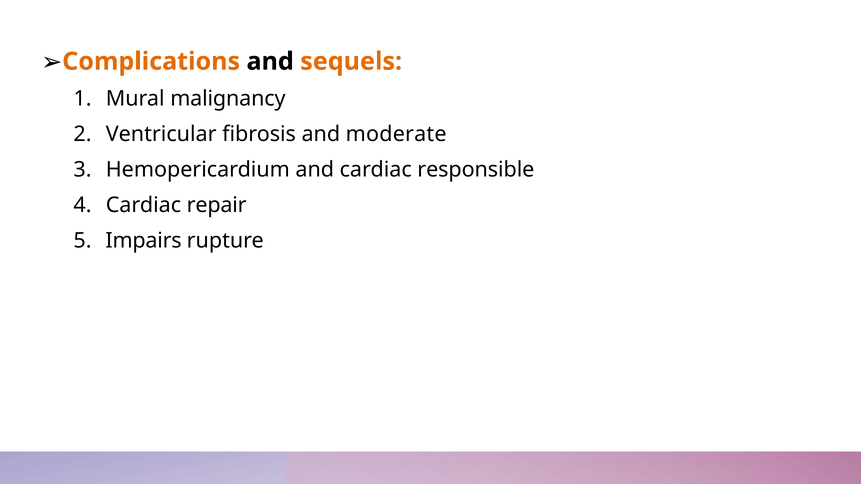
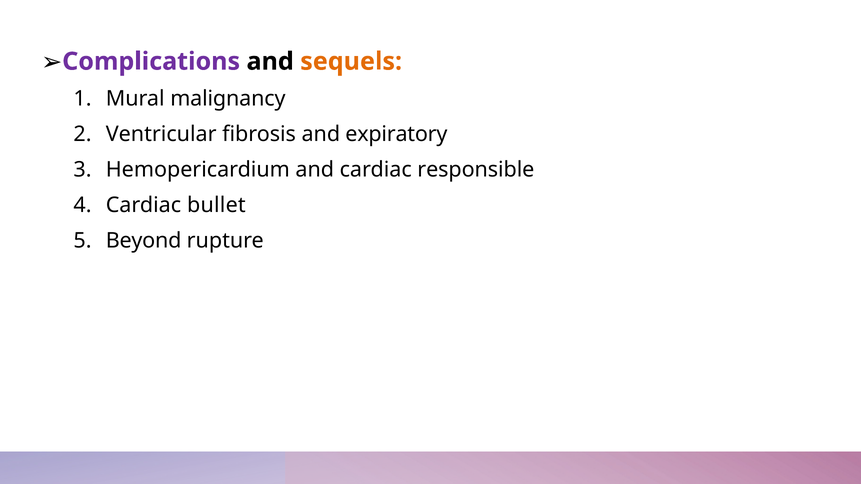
Complications colour: orange -> purple (151, 61)
moderate: moderate -> expiratory (396, 134)
repair: repair -> bullet (216, 205)
Impairs: Impairs -> Beyond (144, 241)
